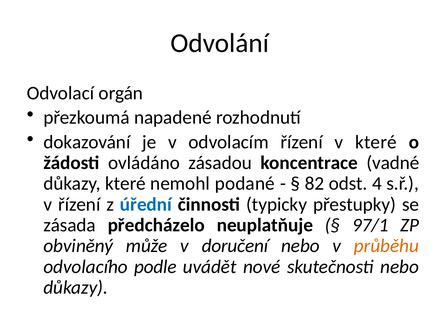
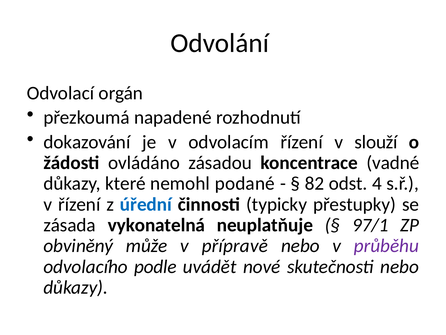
v které: které -> slouží (376, 142)
předcházelo: předcházelo -> vykonatelná (156, 225)
doručení: doručení -> přípravě (235, 246)
průběhu colour: orange -> purple (386, 246)
